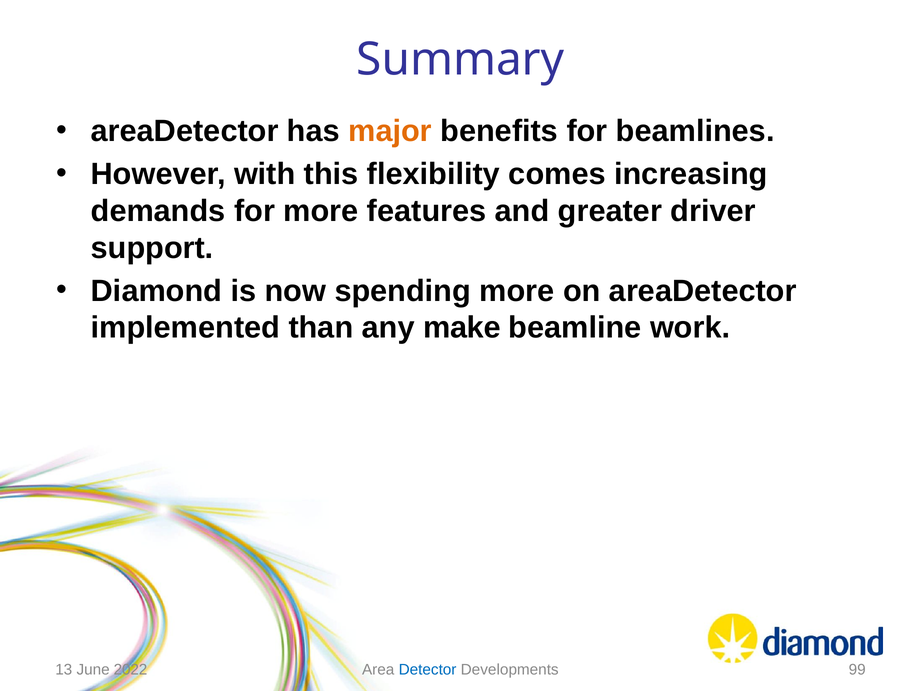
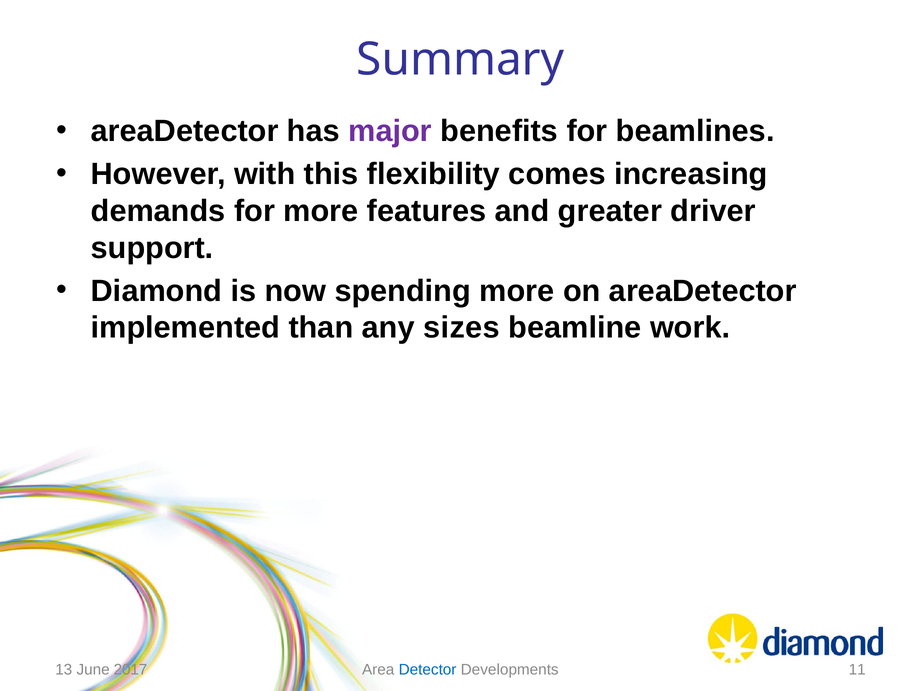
major colour: orange -> purple (390, 131)
make: make -> sizes (462, 328)
2022: 2022 -> 2017 (131, 669)
99: 99 -> 11 (857, 669)
